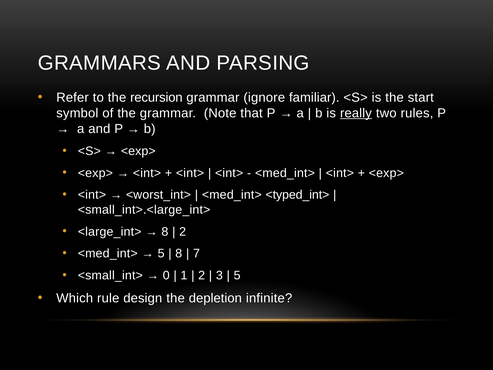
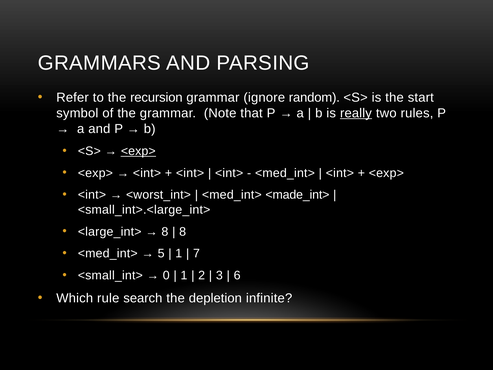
familiar: familiar -> random (314, 97)
<exp> underline: none -> present (138, 151)
<typed_int>: <typed_int> -> <made_int> (297, 195)
2: 2 -> 8 (183, 231)
8: 8 -> 1 (179, 253)
5: 5 -> 6 (237, 275)
design: design -> search (143, 298)
